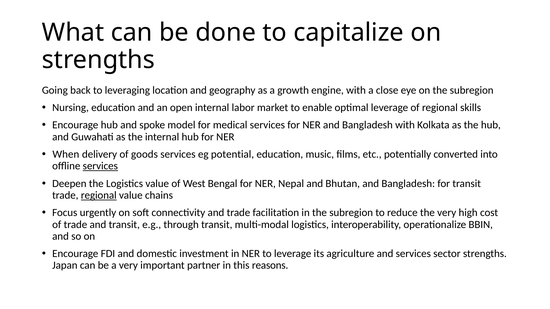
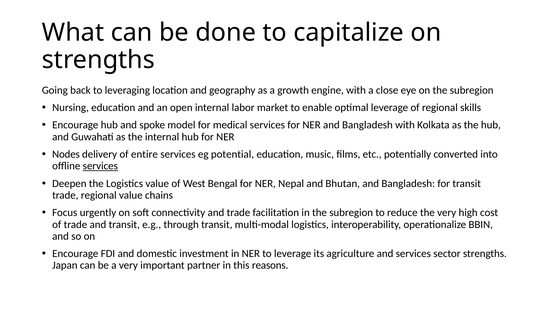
When: When -> Nodes (66, 154)
goods: goods -> entire (144, 154)
regional underline: present -> none (99, 195)
